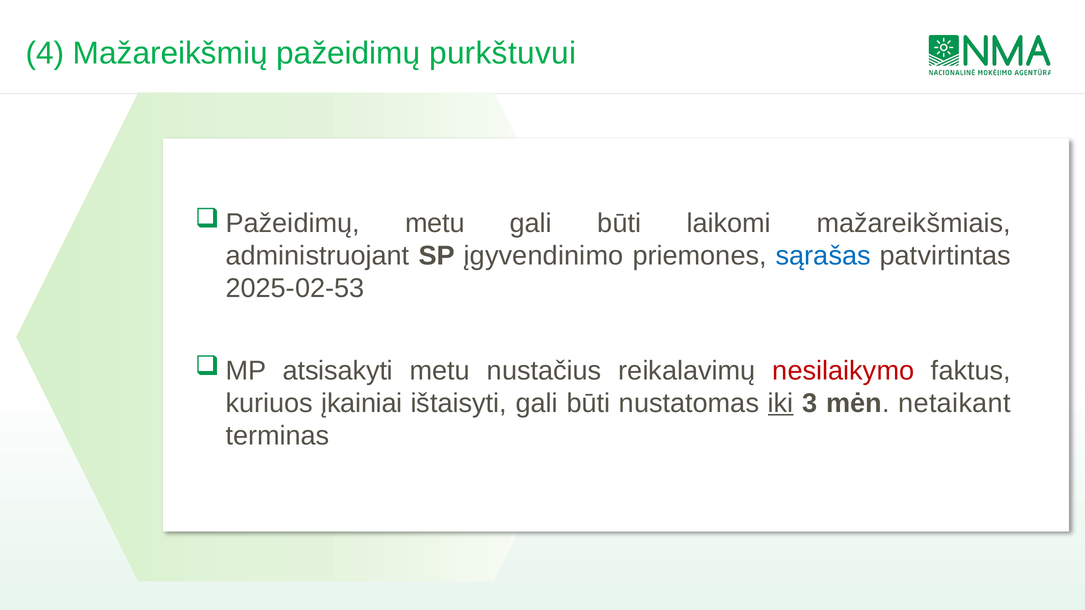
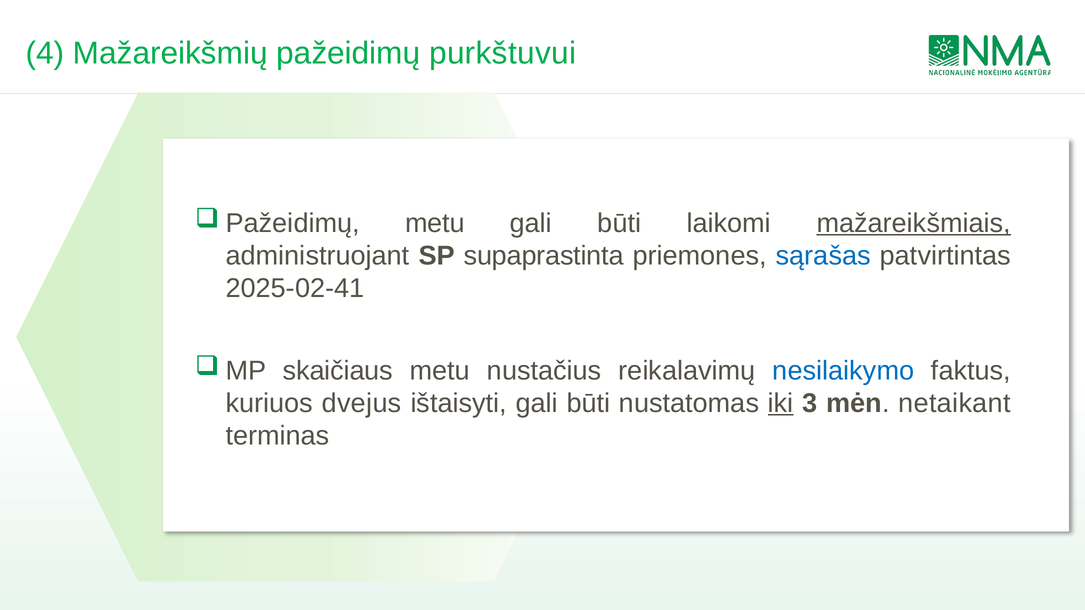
mažareikšmiais underline: none -> present (914, 223)
įgyvendinimo: įgyvendinimo -> supaprastinta (544, 256)
2025-02-53: 2025-02-53 -> 2025-02-41 (295, 288)
atsisakyti: atsisakyti -> skaičiaus (338, 371)
nesilaikymo colour: red -> blue (843, 371)
įkainiai: įkainiai -> dvejus (362, 403)
